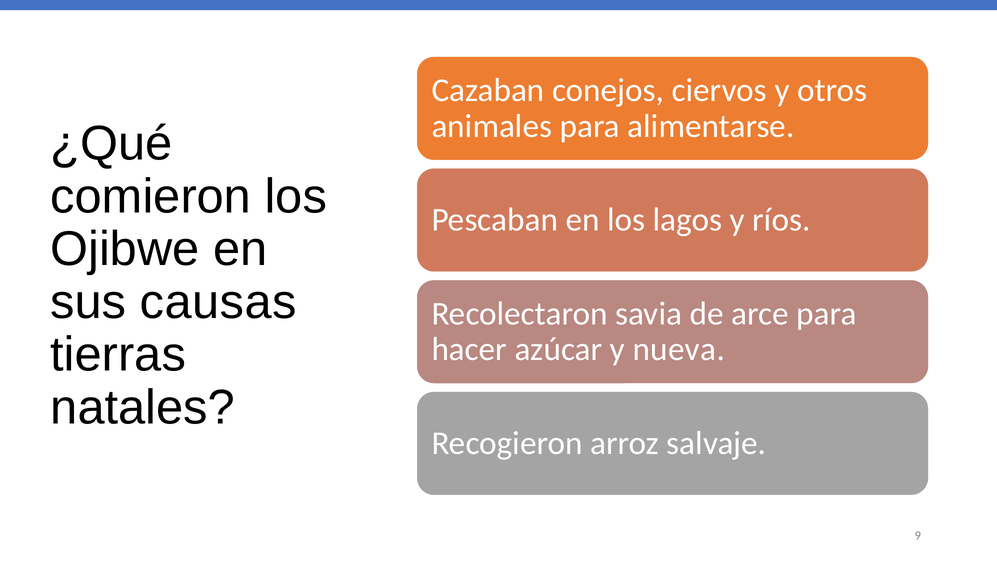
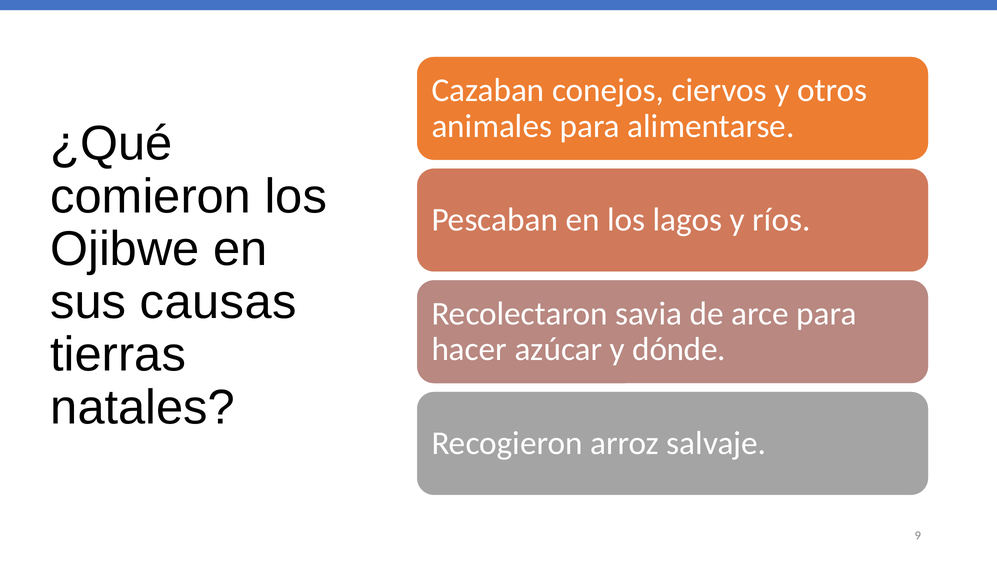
nueva: nueva -> dónde (679, 349)
